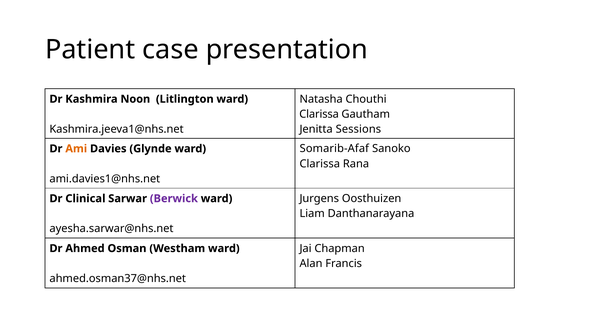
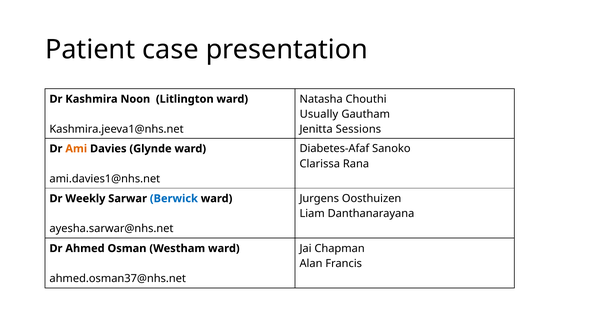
Clarissa: Clarissa -> Usually (319, 114)
Somarib-Afaf: Somarib-Afaf -> Diabetes-Afaf (334, 149)
Clinical: Clinical -> Weekly (85, 199)
Berwick colour: purple -> blue (174, 199)
